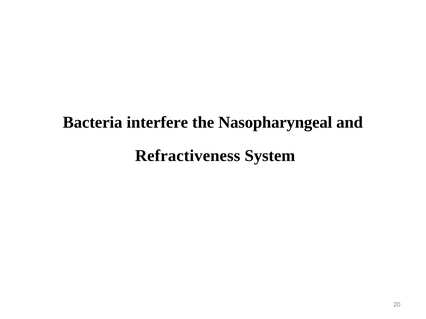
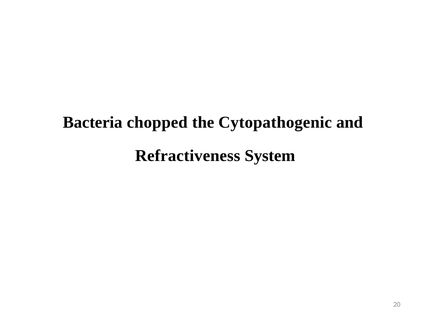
interfere: interfere -> chopped (157, 123)
Nasopharyngeal: Nasopharyngeal -> Cytopathogenic (275, 123)
